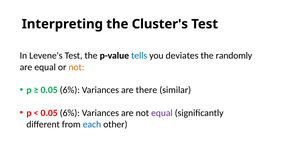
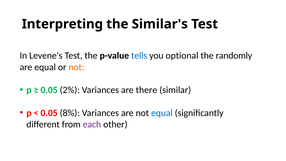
Cluster's: Cluster's -> Similar's (160, 24)
deviates: deviates -> optional (182, 56)
6%: 6% -> 2% (70, 90)
6%: 6% -> 8% (70, 113)
equal colour: purple -> blue (162, 113)
each colour: blue -> purple (92, 124)
